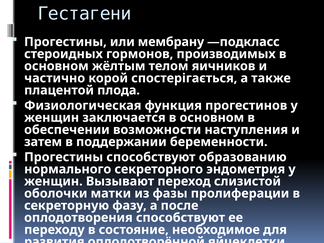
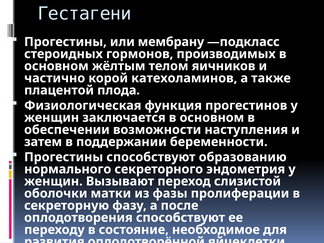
спостерігається: спостерігається -> катехоламинов (184, 78)
